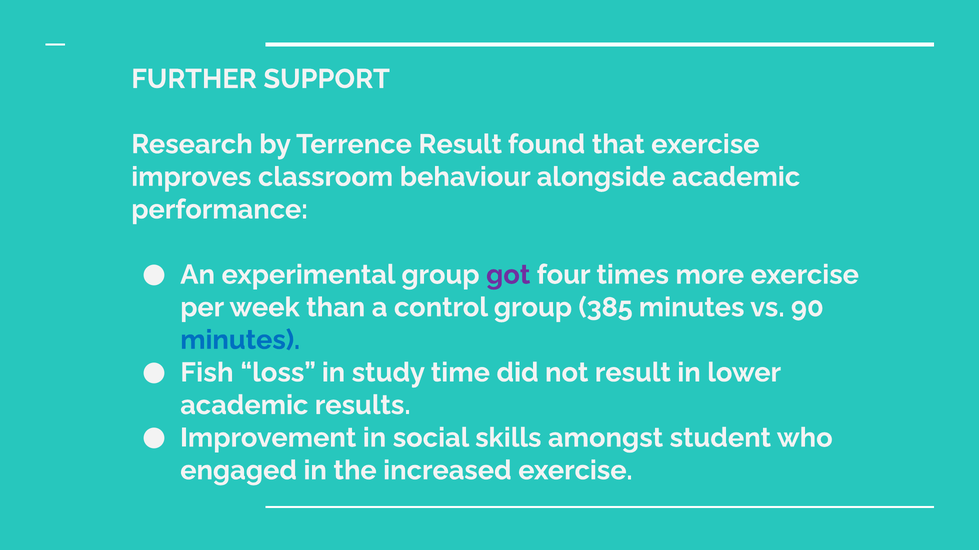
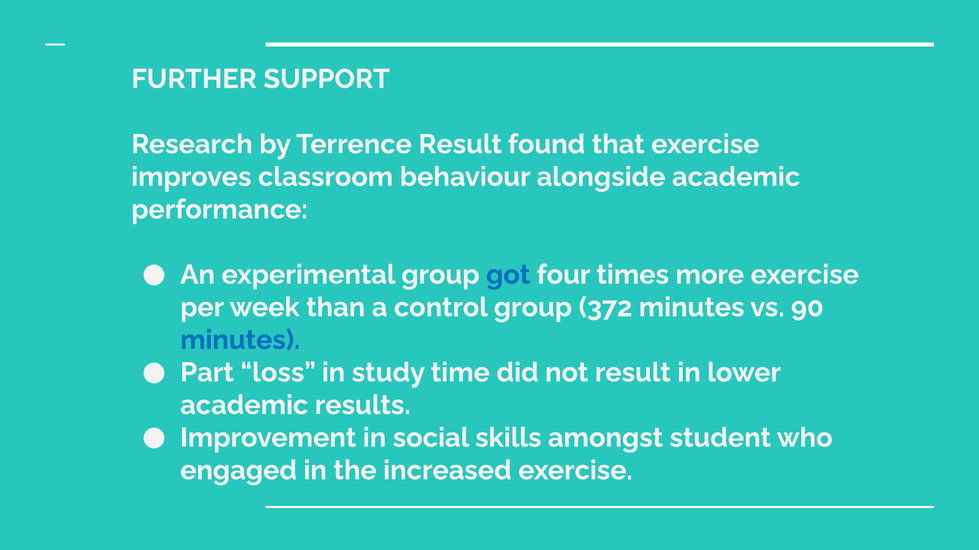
got colour: purple -> blue (508, 275)
385: 385 -> 372 (605, 308)
Fish: Fish -> Part (207, 373)
